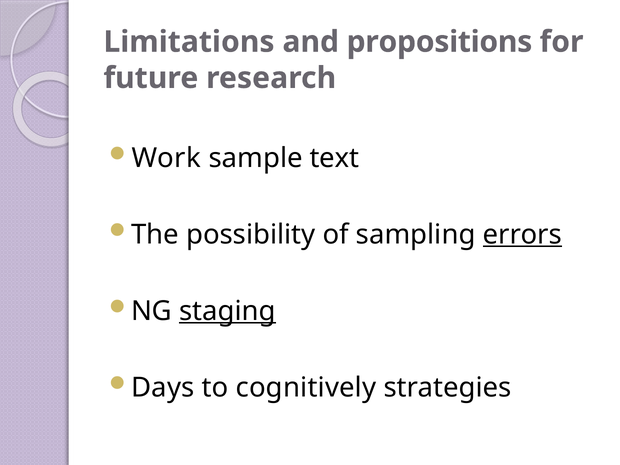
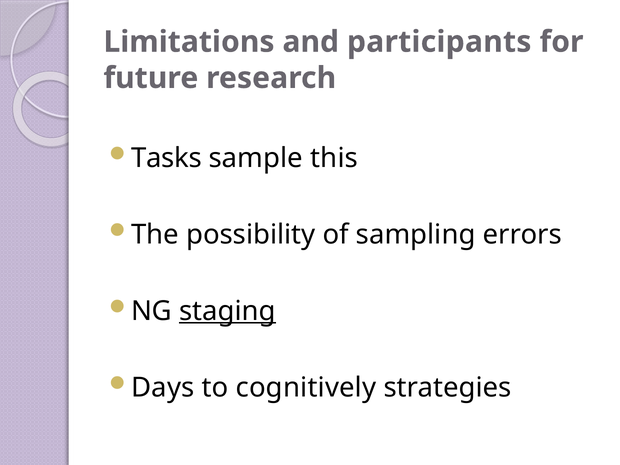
propositions: propositions -> participants (439, 42)
Work: Work -> Tasks (166, 158)
text: text -> this (334, 158)
errors underline: present -> none (522, 234)
